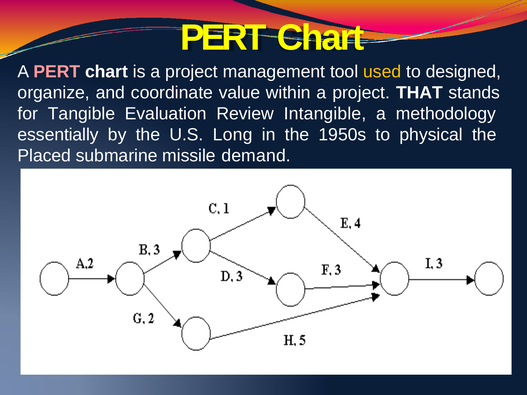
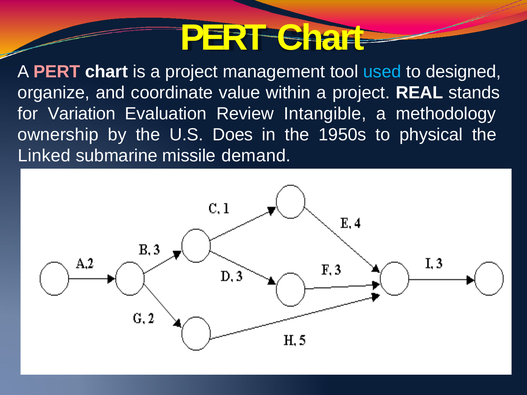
used colour: yellow -> light blue (382, 72)
THAT: THAT -> REAL (419, 93)
Tangible: Tangible -> Variation (82, 114)
essentially: essentially -> ownership (58, 135)
Long: Long -> Does (233, 135)
Placed: Placed -> Linked (44, 156)
